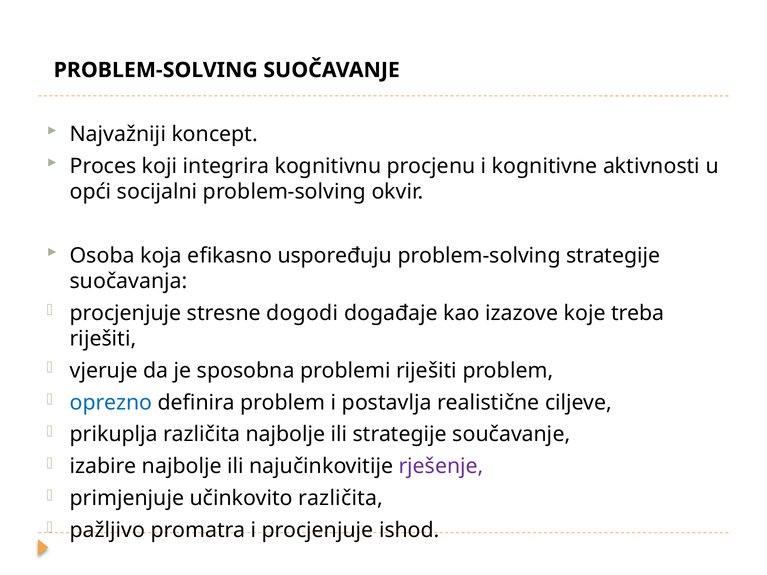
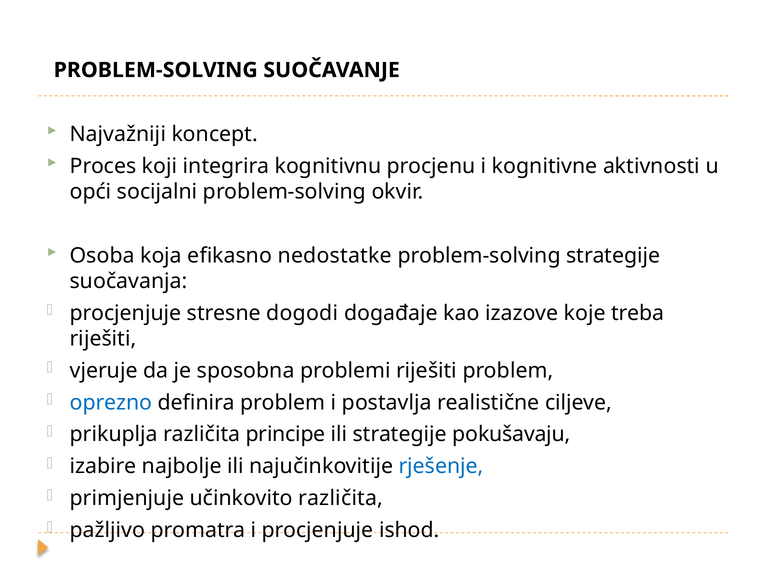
uspoređuju: uspoređuju -> nedostatke (335, 256)
različita najbolje: najbolje -> principe (286, 435)
součavanje: součavanje -> pokušavaju (511, 435)
rješenje colour: purple -> blue (441, 467)
